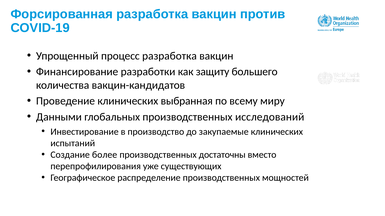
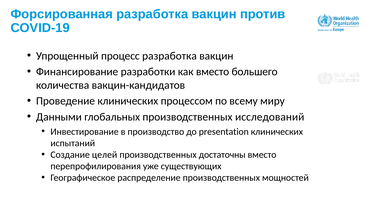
как защиту: защиту -> вместо (213, 72)
выбранная: выбранная -> процессом (187, 101)
закупаемые: закупаемые -> presentation (224, 132)
более: более -> целей (105, 155)
